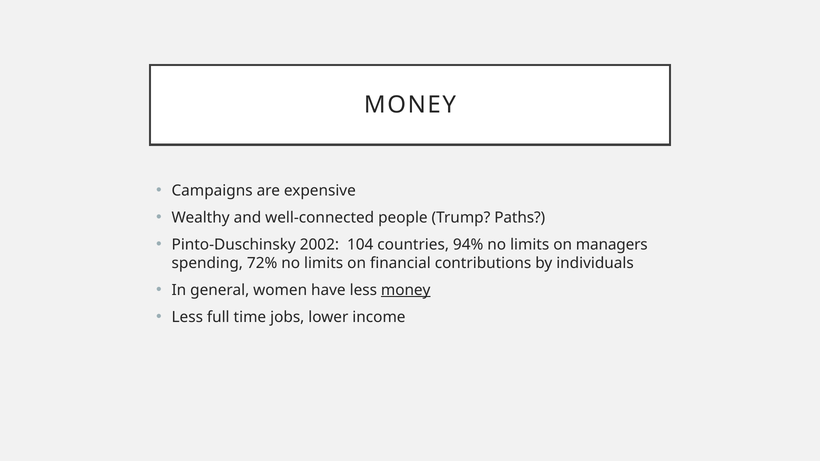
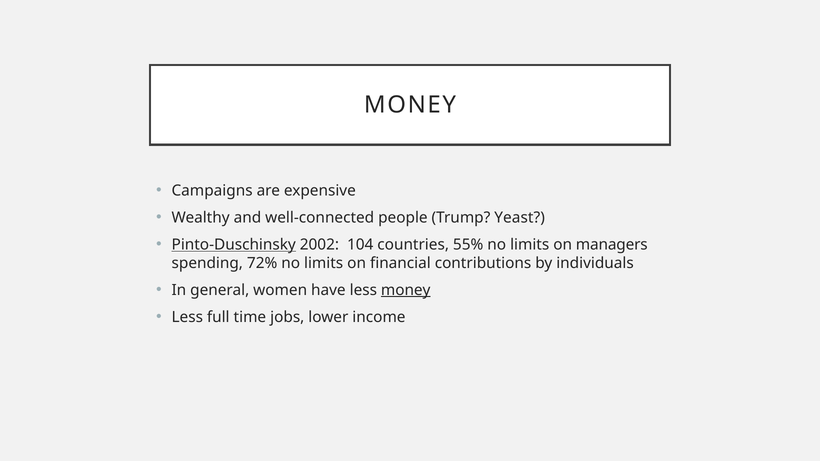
Paths: Paths -> Yeast (520, 218)
Pinto-Duschinsky underline: none -> present (234, 245)
94%: 94% -> 55% (468, 245)
